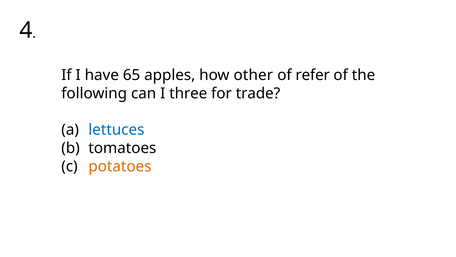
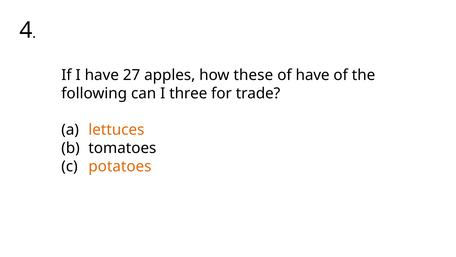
65: 65 -> 27 (132, 75)
other: other -> these (253, 75)
of refer: refer -> have (313, 75)
lettuces colour: blue -> orange (116, 130)
